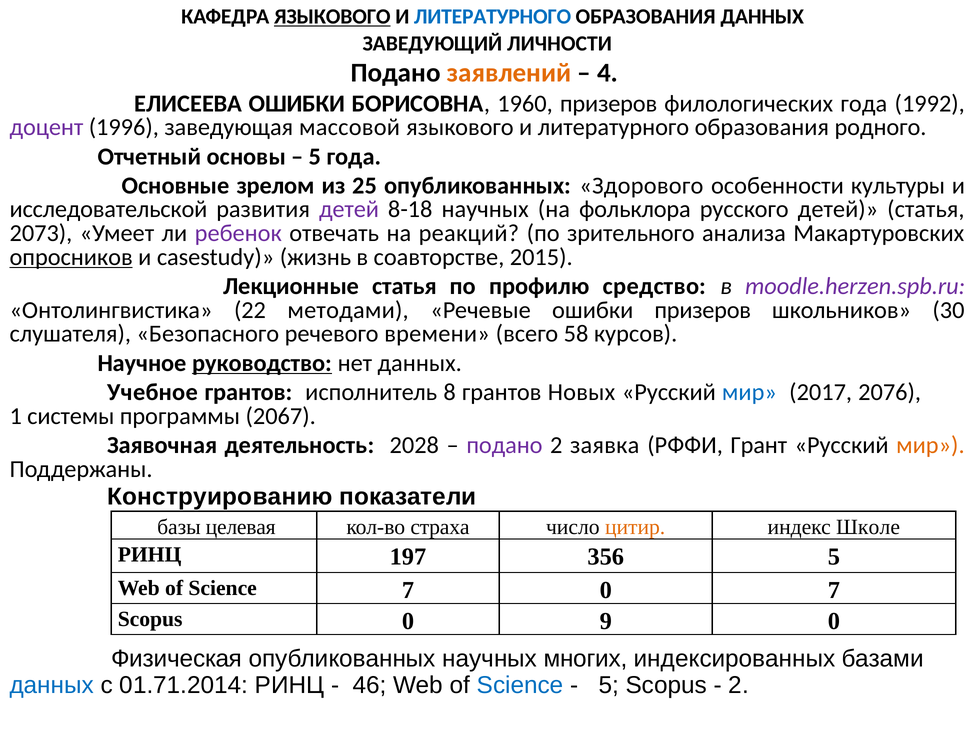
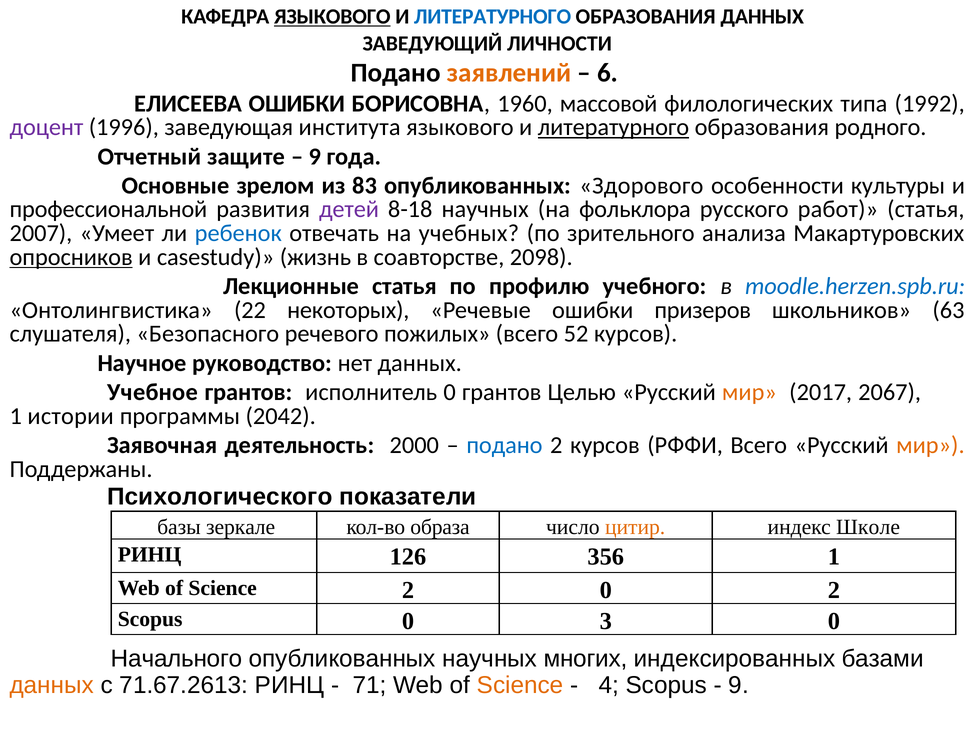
4: 4 -> 6 (608, 73)
1960 призеров: призеров -> массовой (609, 104)
филологических года: года -> типа (864, 104)
массовой: массовой -> института (350, 127)
литературного underline: none -> present (613, 127)
основы: основы -> защите (246, 157)
5: 5 -> 9 (315, 157)
25: 25 -> 83 (365, 186)
исследовательской: исследовательской -> профессиональной (108, 210)
русского детей: детей -> работ (838, 210)
2073: 2073 -> 2007 (41, 233)
ребенок colour: purple -> blue (238, 233)
реакций: реакций -> учебных (469, 233)
2015: 2015 -> 2098 (541, 257)
средство: средство -> учебного (655, 286)
moodle.herzen.spb.ru colour: purple -> blue (855, 286)
методами: методами -> некоторых (348, 310)
30: 30 -> 63 (948, 310)
времени: времени -> пожилых (437, 334)
58: 58 -> 52 (576, 334)
руководство underline: present -> none (262, 363)
исполнитель 8: 8 -> 0 (450, 392)
Новых: Новых -> Целью (582, 392)
мир colour: blue -> orange (749, 392)
2076: 2076 -> 2067 (890, 392)
системы: системы -> истории (71, 416)
2067: 2067 -> 2042 (281, 416)
2028: 2028 -> 2000 (414, 445)
подано colour: purple -> blue (504, 445)
2 заявка: заявка -> курсов (605, 445)
РФФИ Грант: Грант -> Всего (759, 445)
Конструированию: Конструированию -> Психологического (220, 497)
целевая: целевая -> зеркале (241, 527)
страха: страха -> образа (440, 527)
197: 197 -> 126 (408, 557)
356 5: 5 -> 1 (834, 557)
Science 7: 7 -> 2 (408, 590)
0 7: 7 -> 2 (834, 590)
9: 9 -> 3 (606, 621)
Физическая: Физическая -> Начального (177, 659)
данных colour: blue -> orange (52, 686)
01.71.2014: 01.71.2014 -> 71.67.2613 (184, 686)
46: 46 -> 71 (370, 686)
Science colour: blue -> orange (520, 686)
5: 5 -> 4 (609, 686)
2: 2 -> 9 (739, 686)
